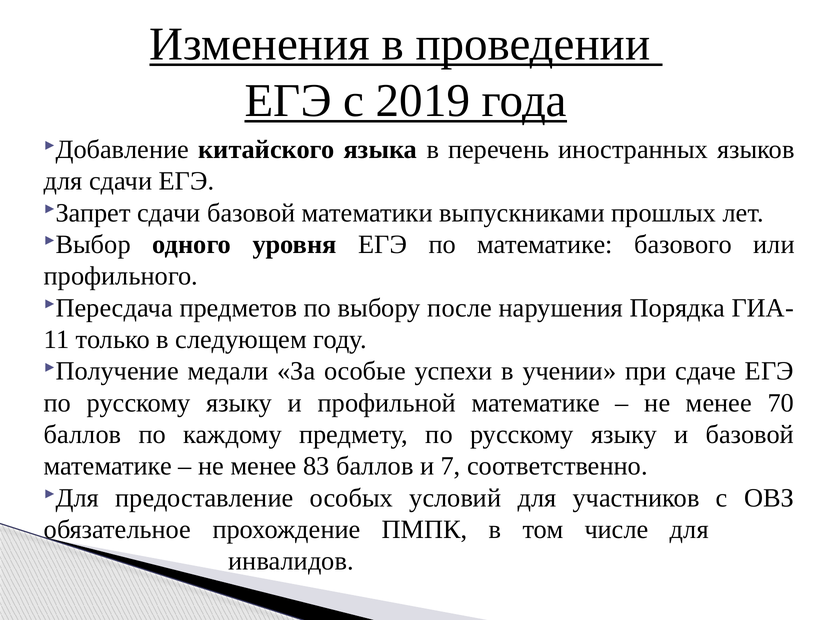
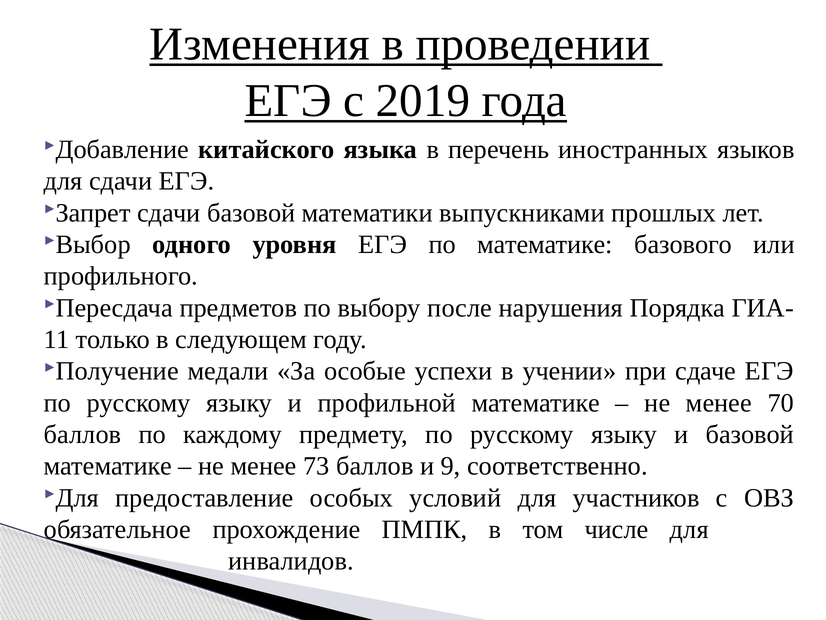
83: 83 -> 73 (316, 466)
7: 7 -> 9 (451, 466)
